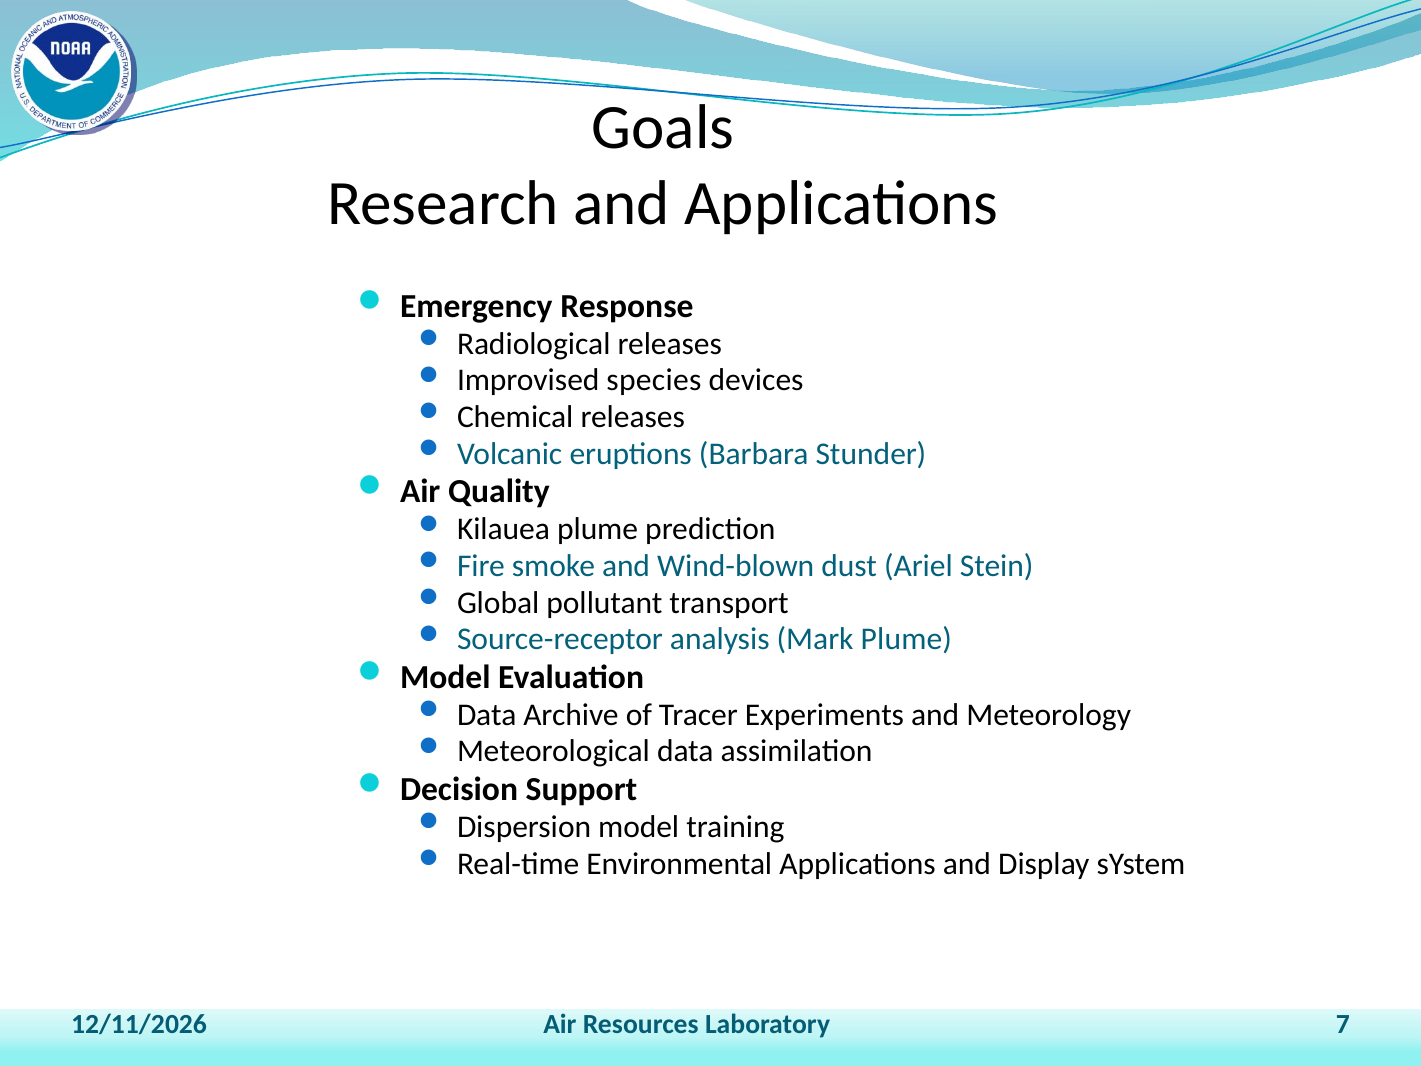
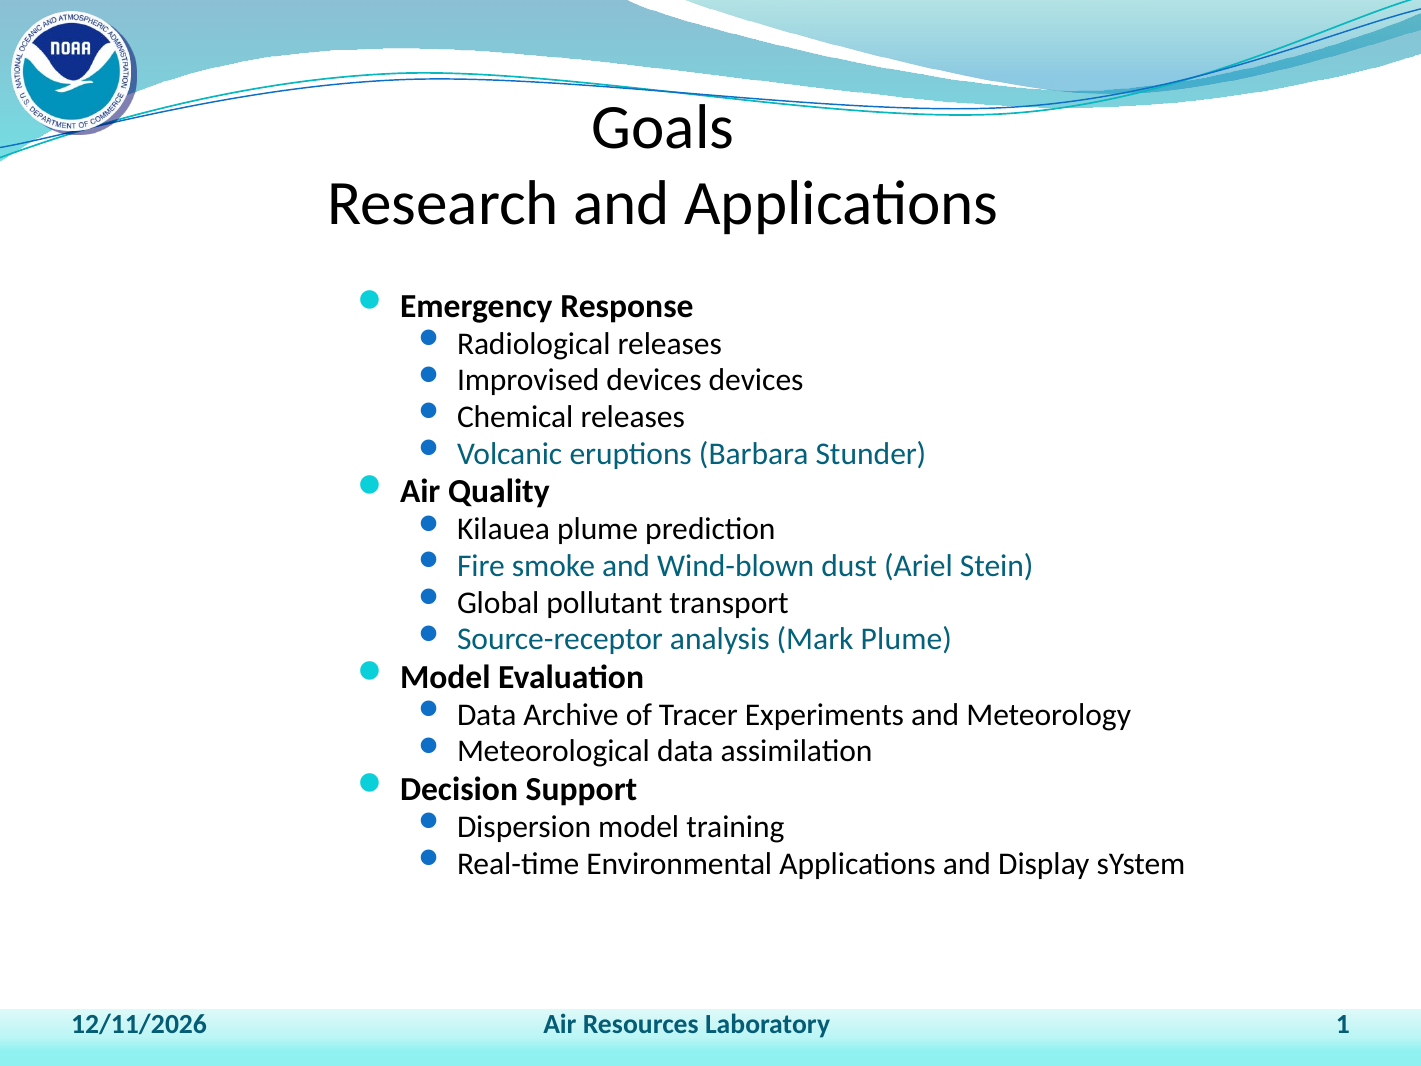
Improvised species: species -> devices (654, 380)
7: 7 -> 1 (1343, 1024)
